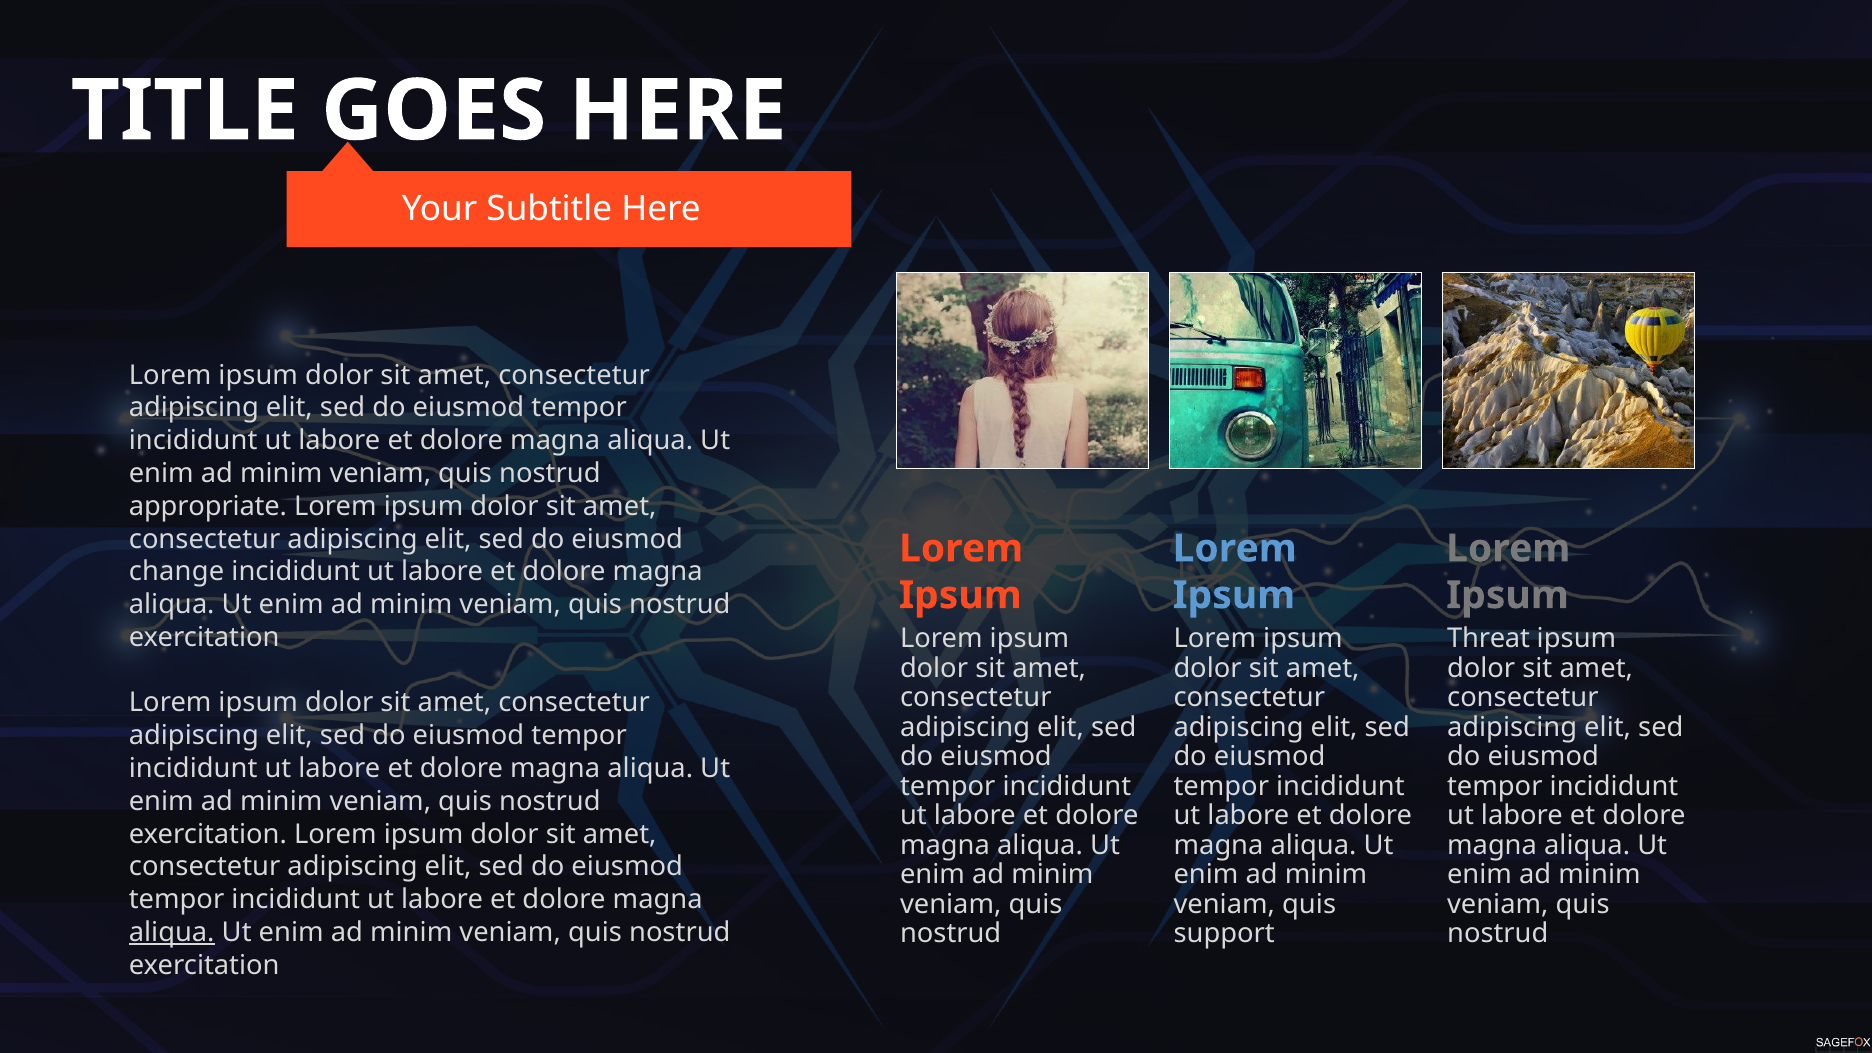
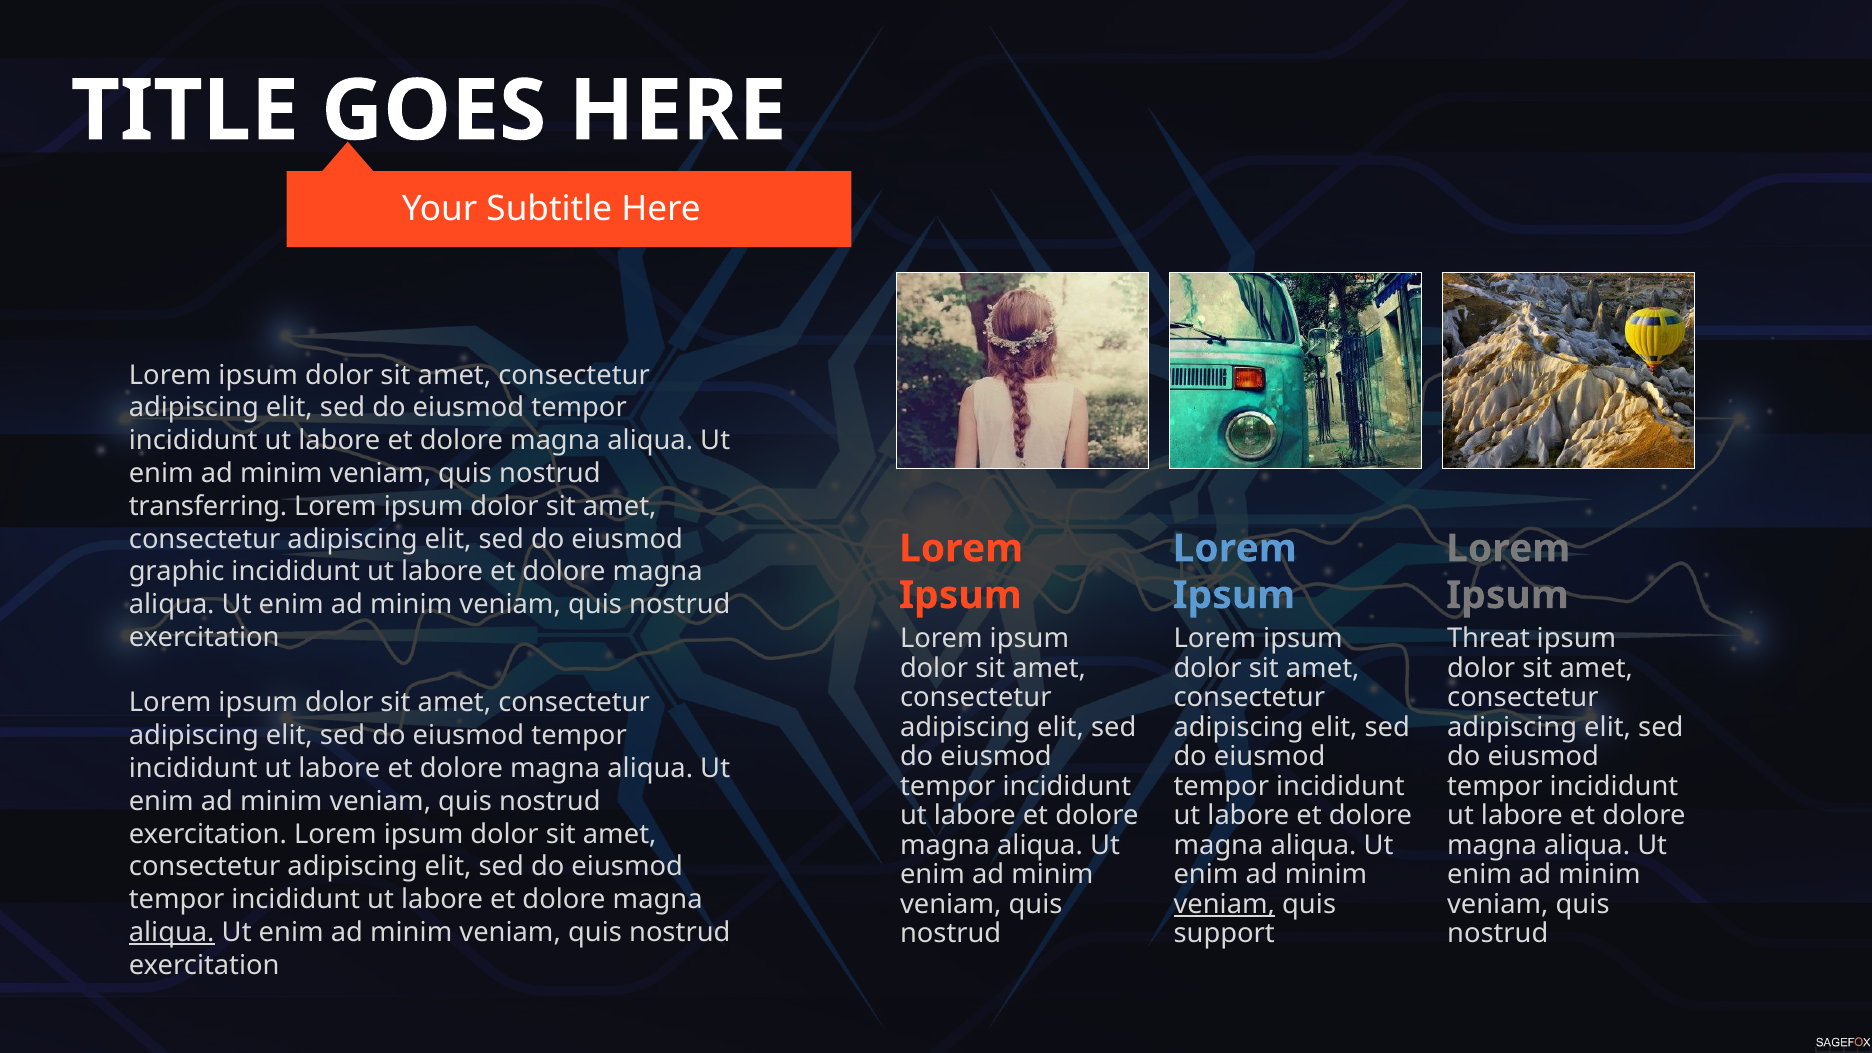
appropriate: appropriate -> transferring (208, 506)
change: change -> graphic (177, 572)
veniam underline: none -> present (1224, 904)
